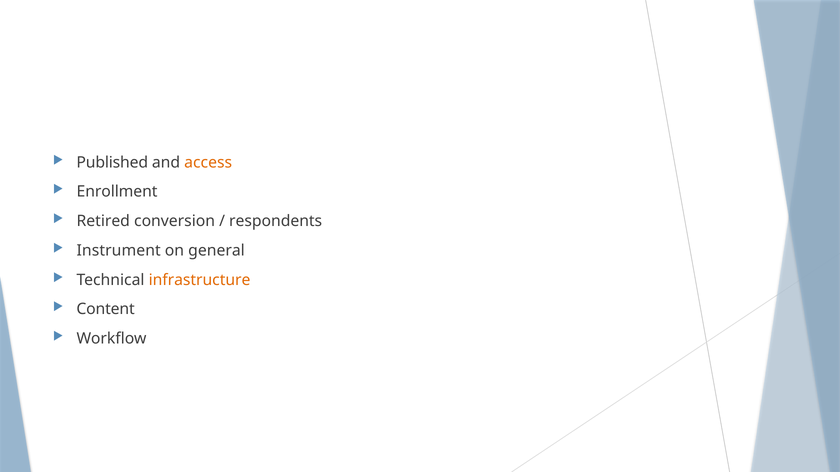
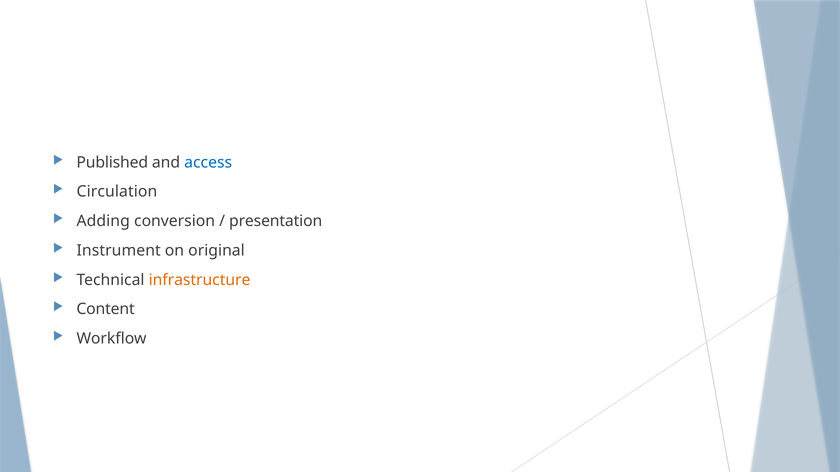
access colour: orange -> blue (208, 163)
Enrollment: Enrollment -> Circulation (117, 192)
Retired: Retired -> Adding (103, 221)
respondents: respondents -> presentation (276, 221)
general: general -> original (216, 251)
